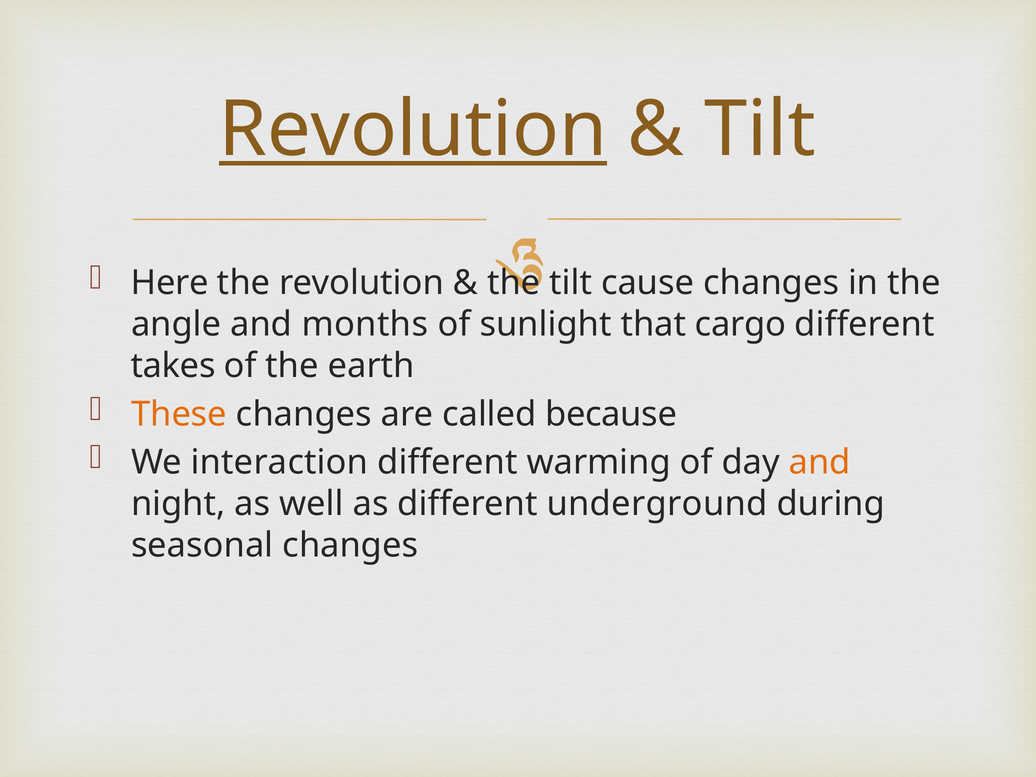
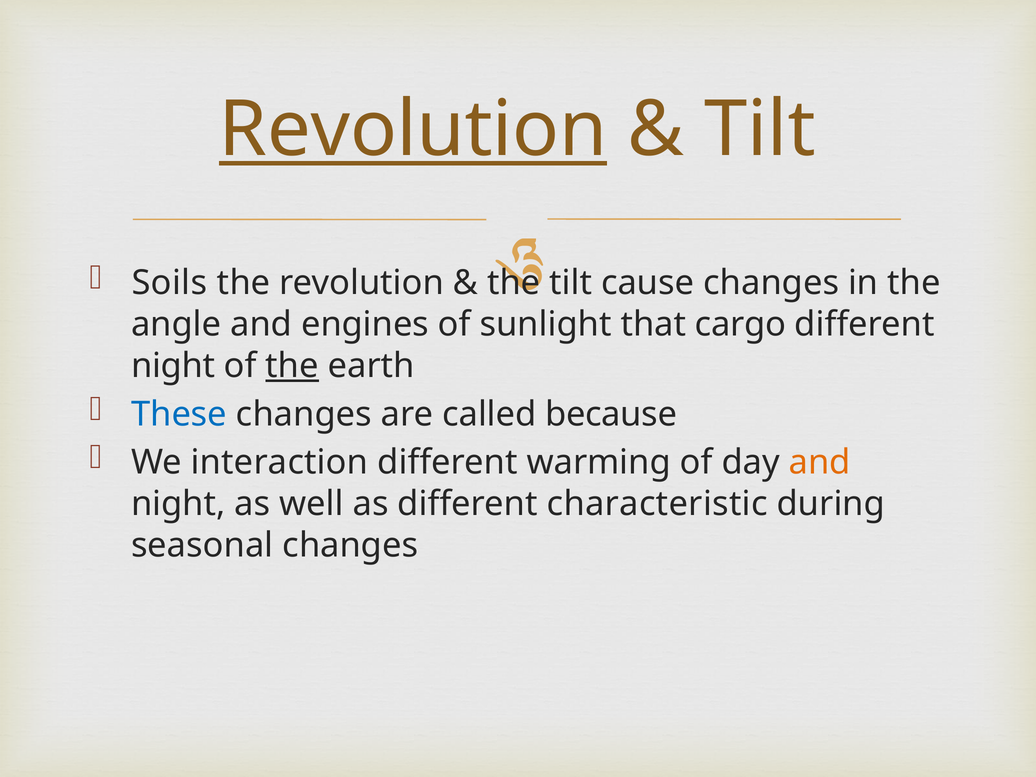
Here: Here -> Soils (169, 283)
months: months -> engines (365, 324)
takes: takes -> night (173, 366)
the underline: none -> present (292, 366)
These colour: orange -> blue (179, 414)
underground: underground -> characteristic (657, 504)
